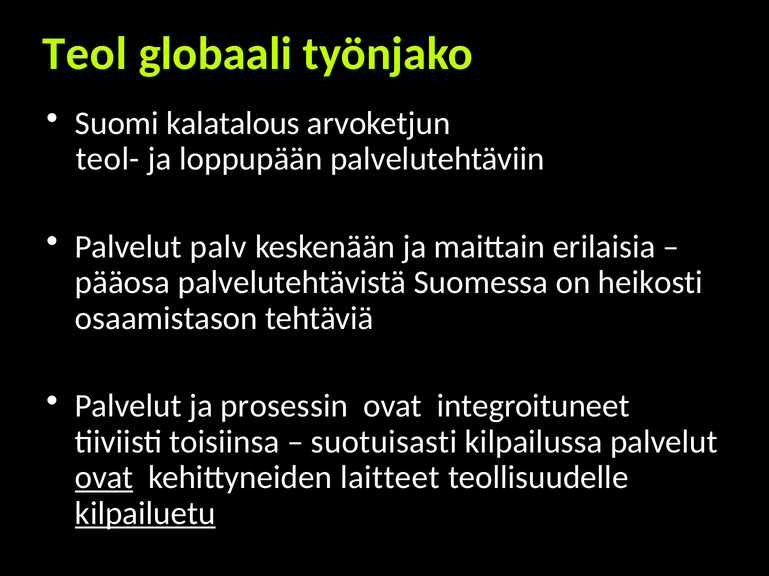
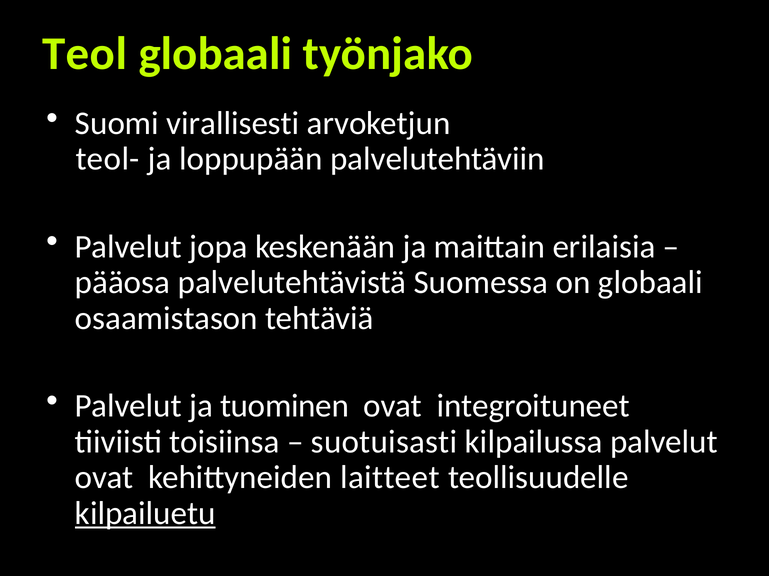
kalatalous: kalatalous -> virallisesti (233, 123)
palv: palv -> jopa (218, 247)
on heikosti: heikosti -> globaali (650, 283)
prosessin: prosessin -> tuominen (285, 407)
ovat underline: present -> none (104, 478)
